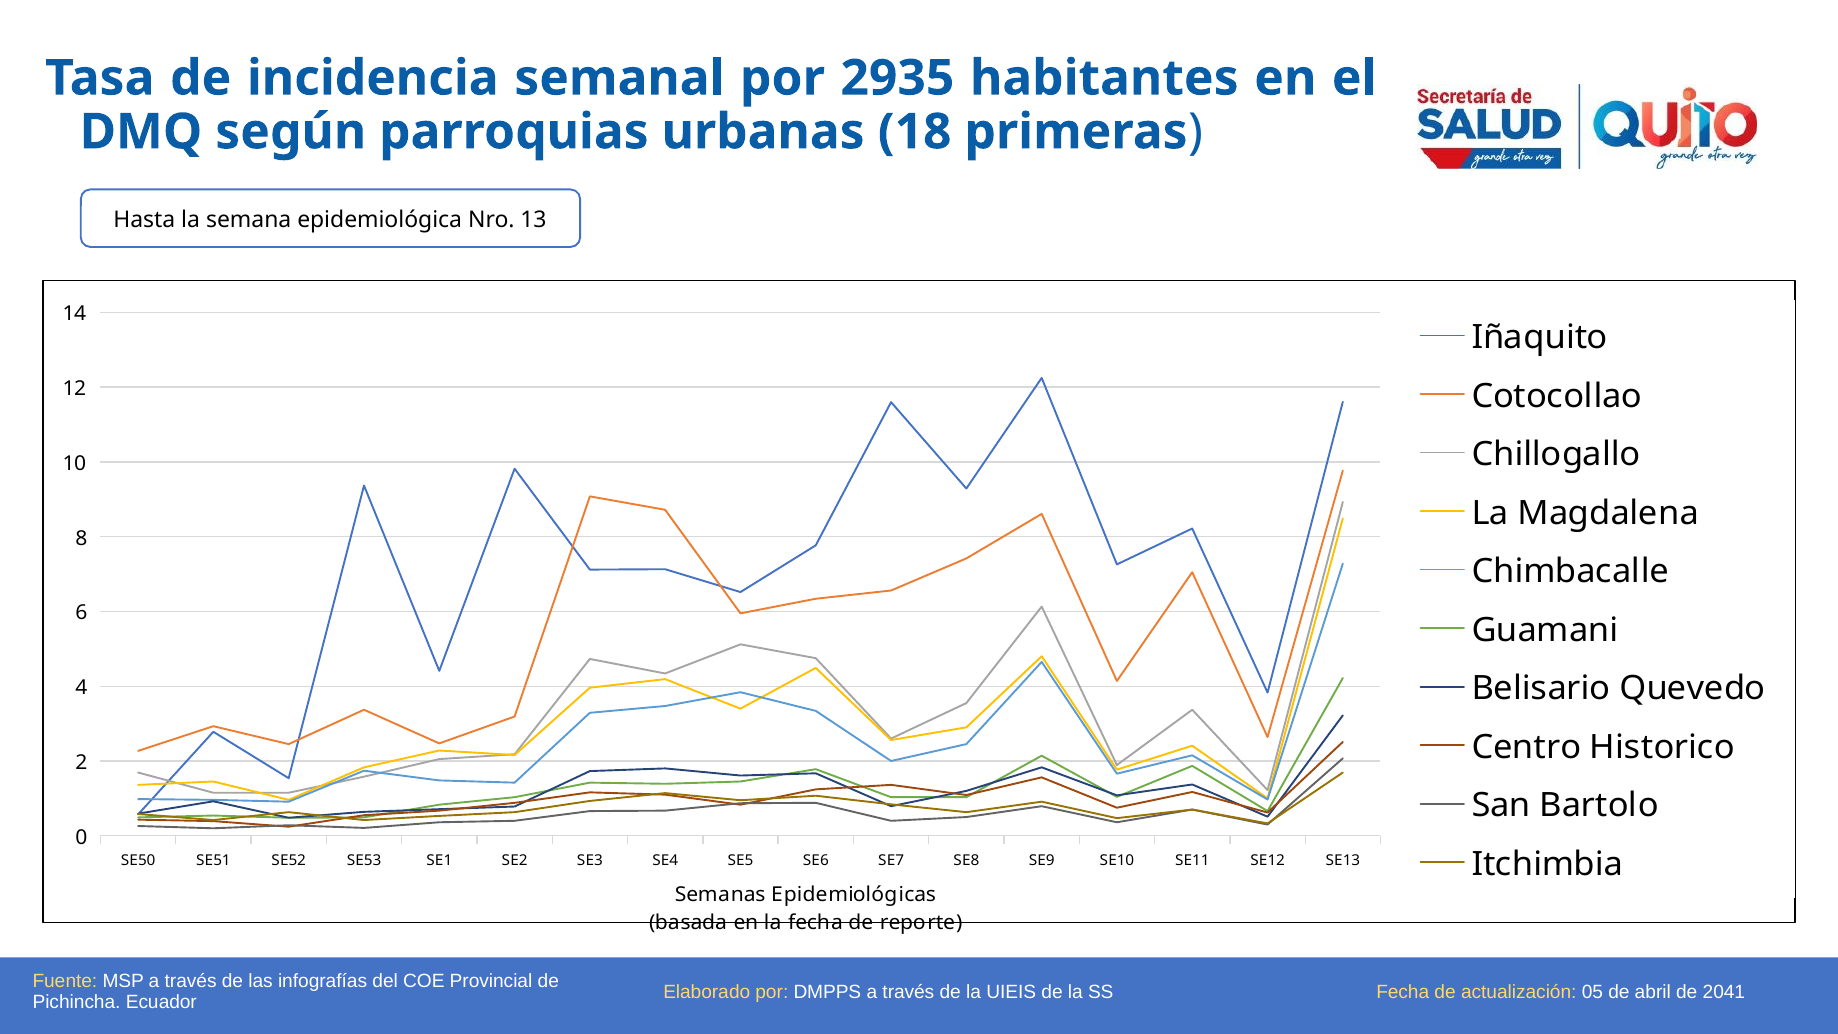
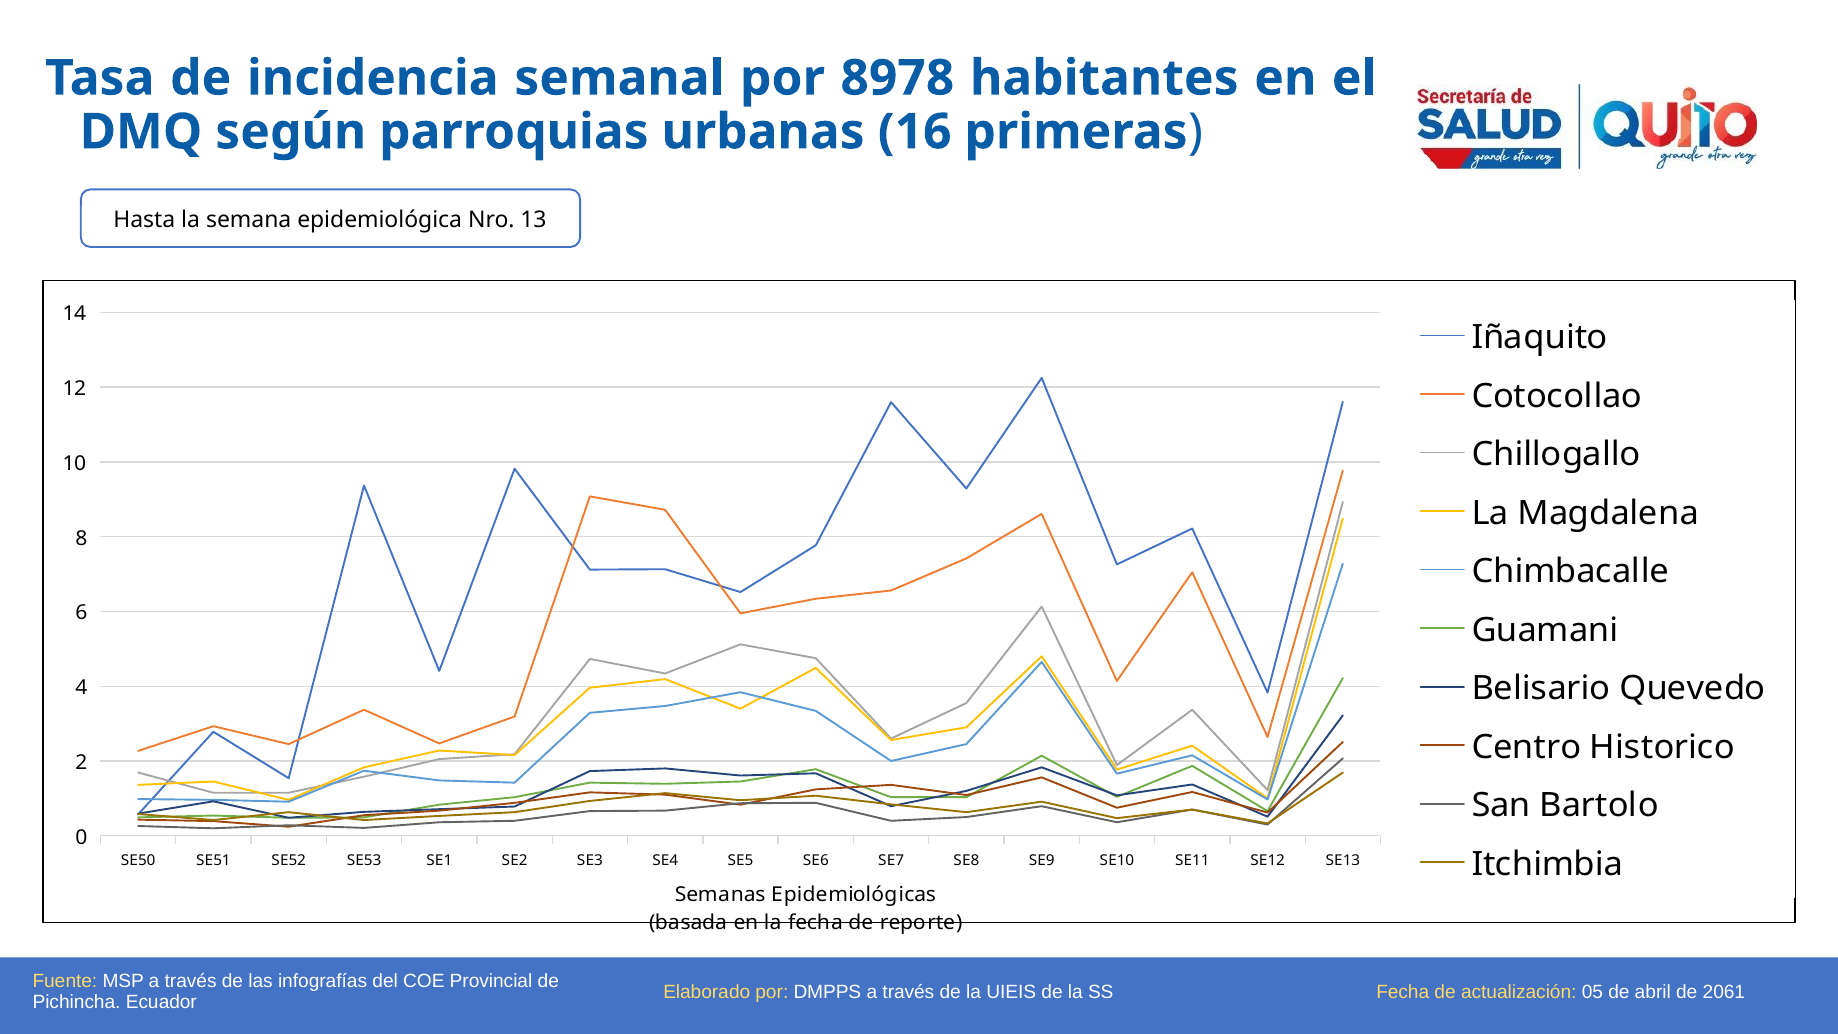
2935: 2935 -> 8978 (897, 78)
18: 18 -> 16 (915, 132)
2041: 2041 -> 2061 (1724, 992)
